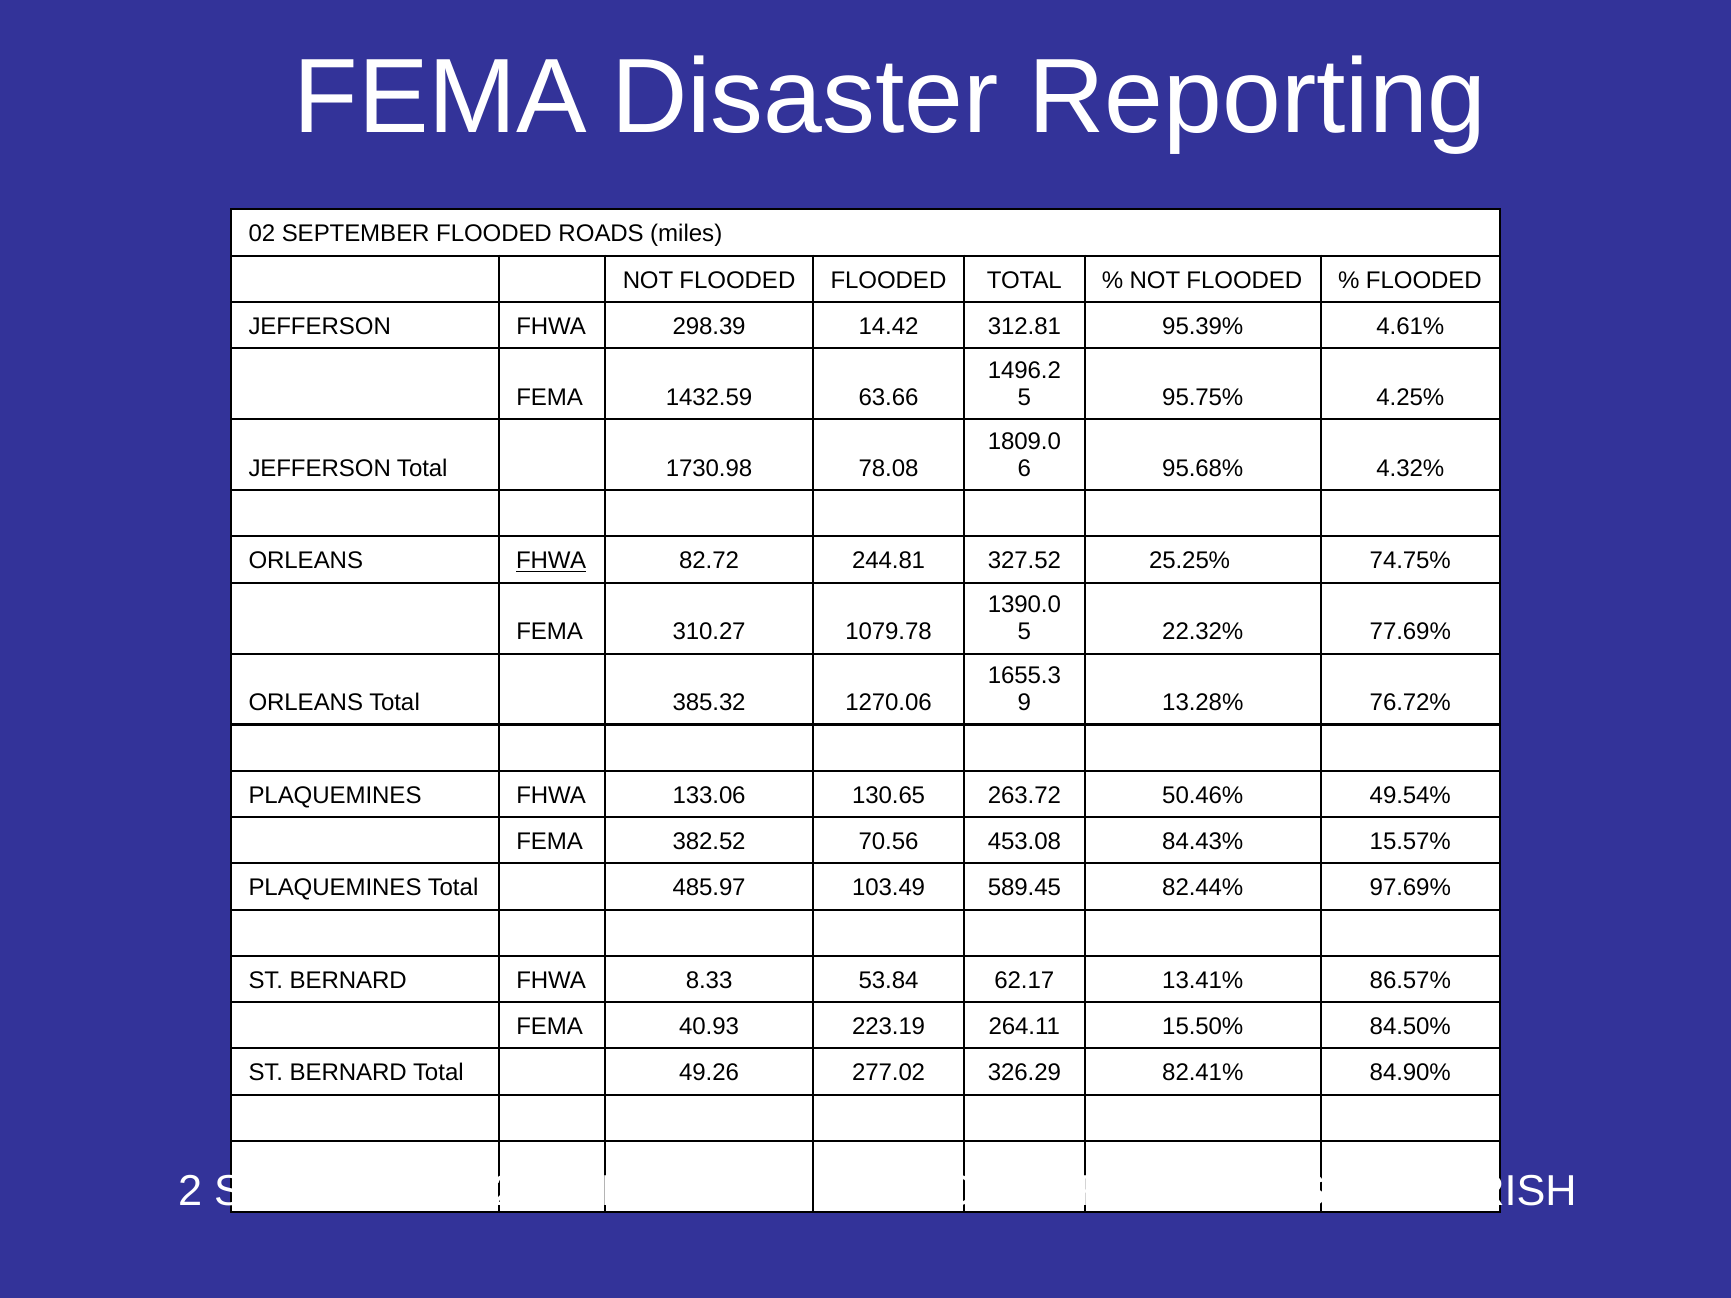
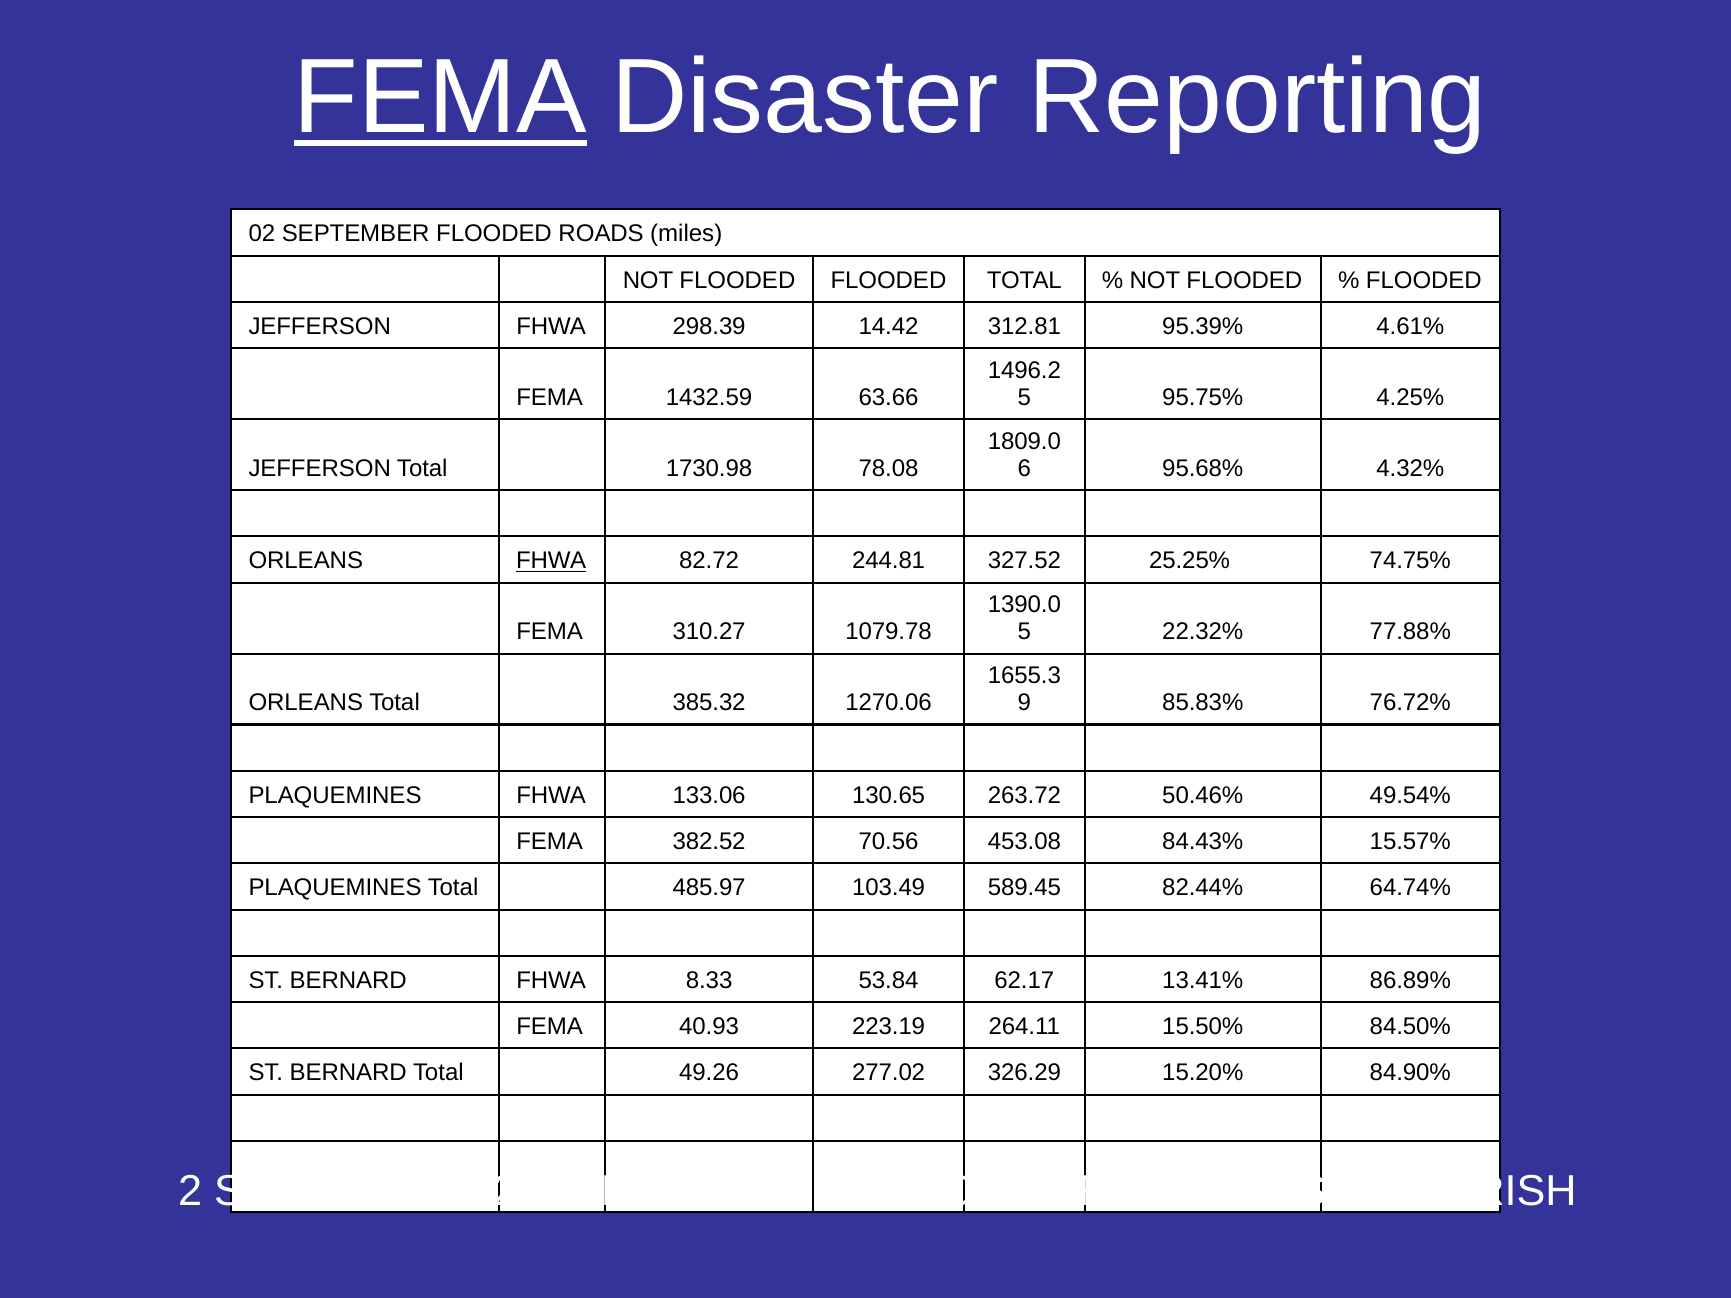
FEMA underline: none -> present (441, 98)
77.69%: 77.69% -> 77.88% (1410, 632)
13.28%: 13.28% -> 85.83% (1203, 703)
97.69%: 97.69% -> 64.74% (1410, 888)
86.57%: 86.57% -> 86.89% (1410, 981)
82.41%: 82.41% -> 15.20% (1203, 1073)
